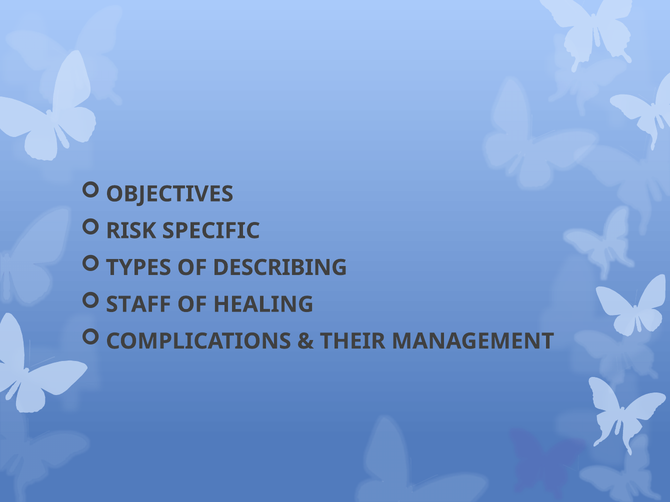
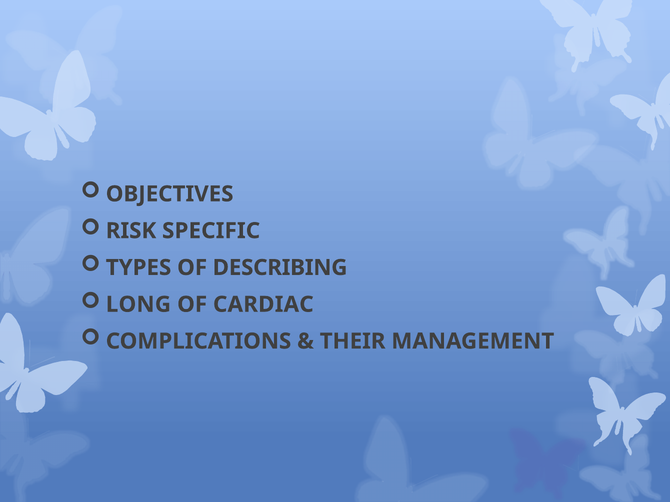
STAFF: STAFF -> LONG (138, 305)
HEALING: HEALING -> CARDIAC (263, 305)
